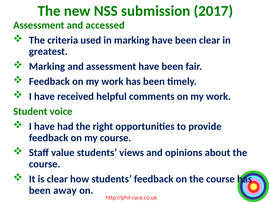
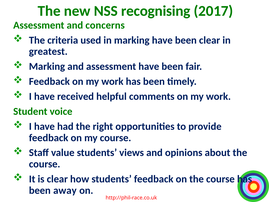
submission: submission -> recognising (156, 11)
accessed: accessed -> concerns (105, 25)
